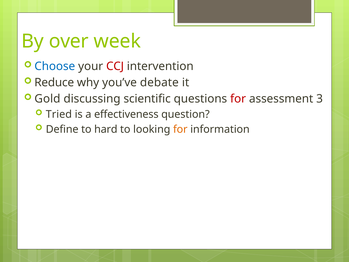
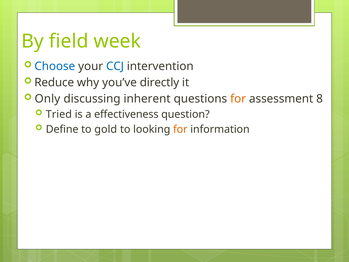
over: over -> field (69, 41)
CCJ colour: red -> blue (115, 66)
debate: debate -> directly (159, 82)
Gold: Gold -> Only (47, 99)
scientific: scientific -> inherent (147, 99)
for colour: red -> orange (238, 99)
3: 3 -> 8 (320, 99)
hard: hard -> gold (106, 129)
